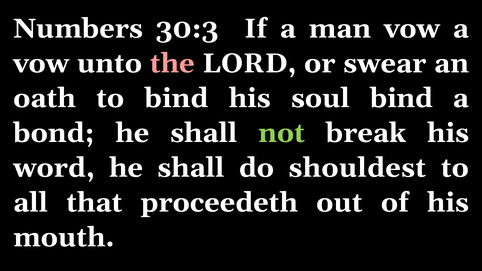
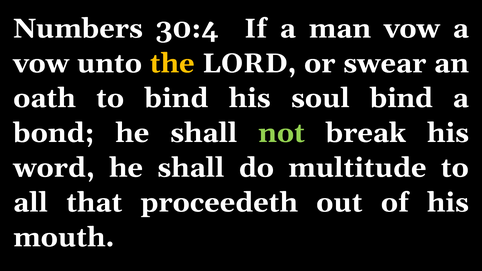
30:3: 30:3 -> 30:4 (187, 29)
the colour: pink -> yellow (172, 63)
shouldest: shouldest -> multitude (357, 168)
